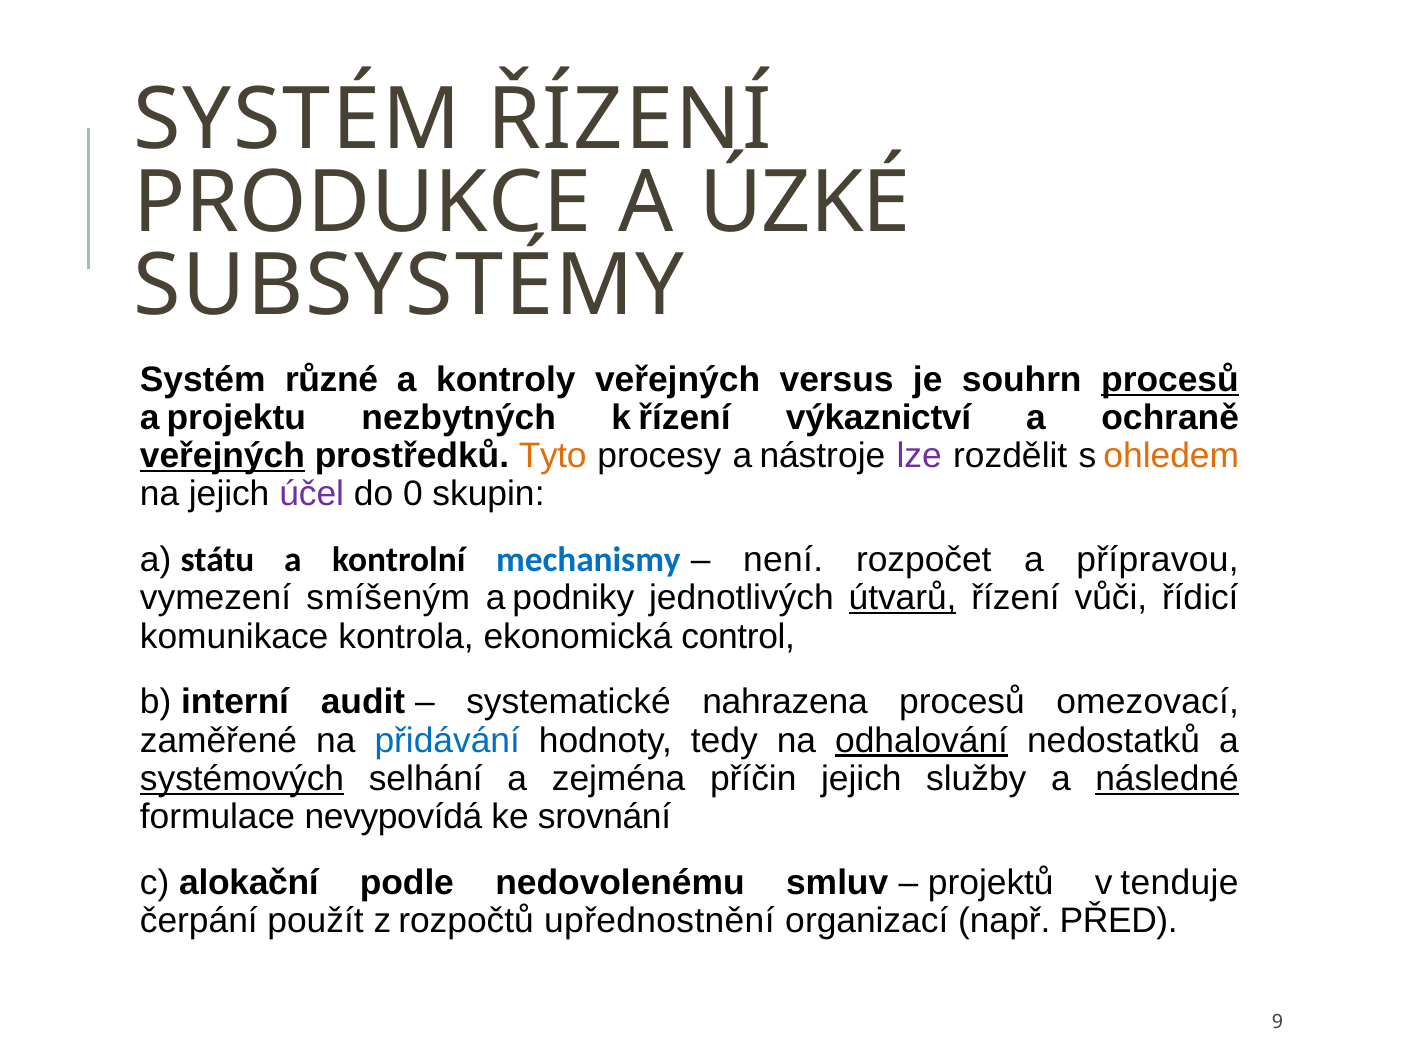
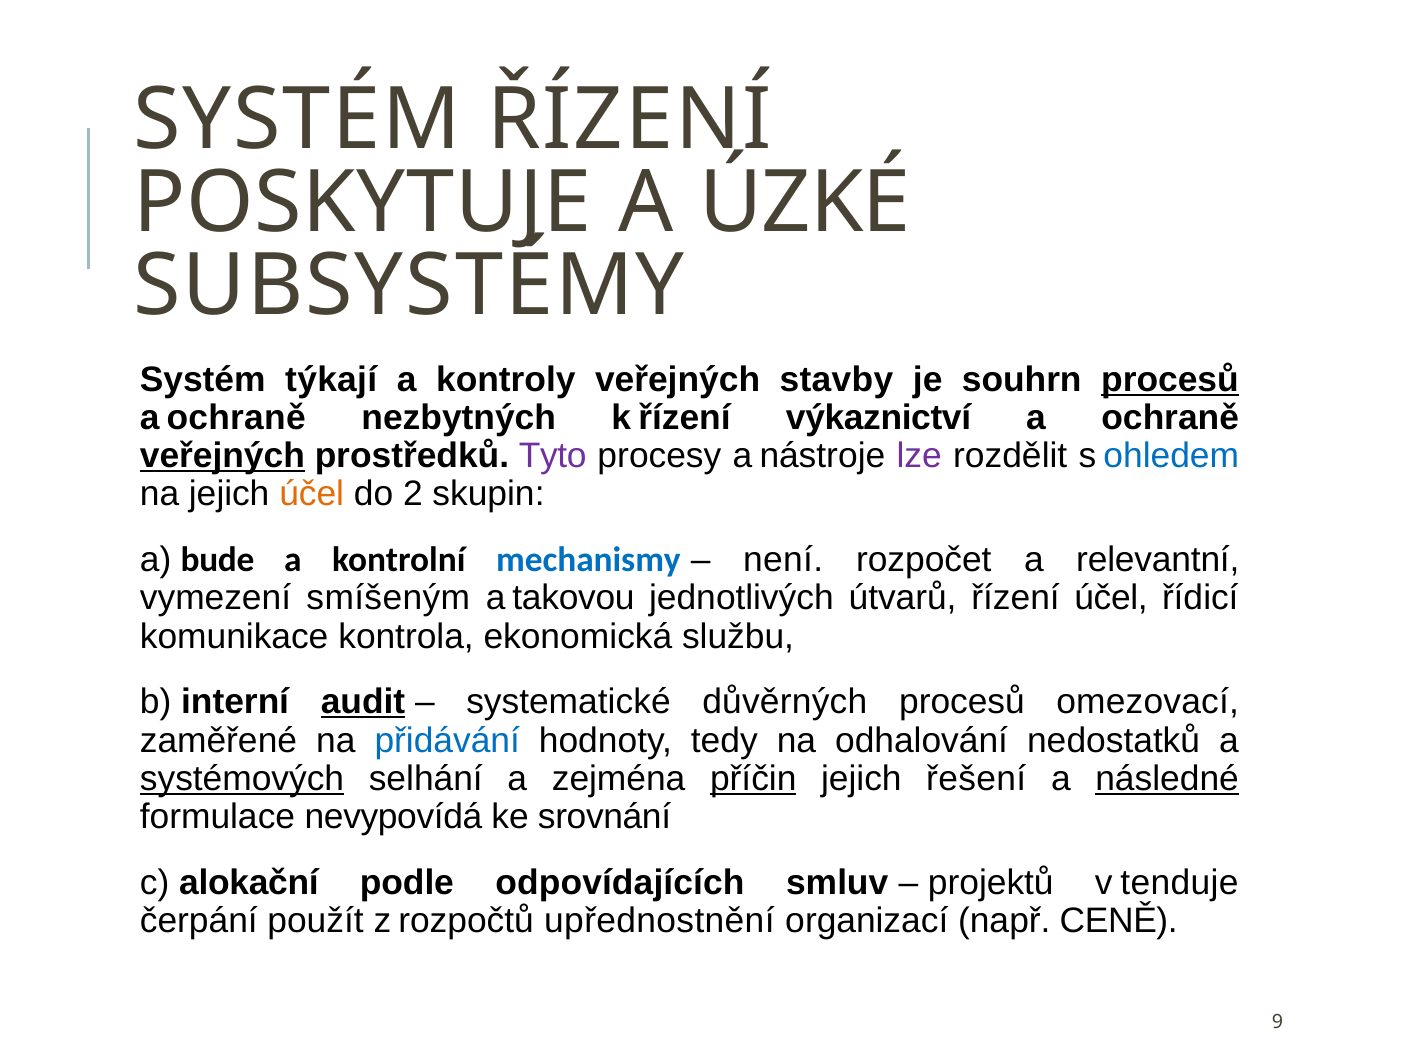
PRODUKCE: PRODUKCE -> POSKYTUJE (362, 203)
různé: různé -> týkají (331, 380)
versus: versus -> stavby (836, 380)
projektu: projektu -> ochraně (236, 418)
Tyto colour: orange -> purple (553, 456)
ohledem colour: orange -> blue (1171, 456)
účel colour: purple -> orange (312, 494)
0: 0 -> 2 (413, 494)
státu: státu -> bude (218, 560)
přípravou: přípravou -> relevantní (1158, 560)
podniky: podniky -> takovou (574, 598)
útvarů underline: present -> none (903, 598)
řízení vůči: vůči -> účel (1111, 598)
control: control -> službu (738, 637)
audit underline: none -> present (363, 702)
nahrazena: nahrazena -> důvěrných (785, 702)
odhalování underline: present -> none (922, 741)
příčin underline: none -> present (753, 779)
služby: služby -> řešení (976, 779)
nedovolenému: nedovolenému -> odpovídajících (620, 883)
PŘED: PŘED -> CENĚ (1119, 921)
